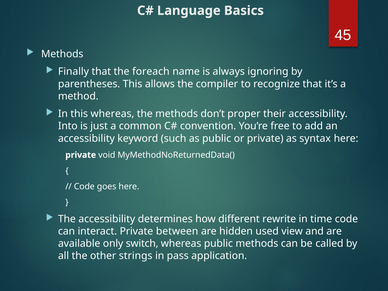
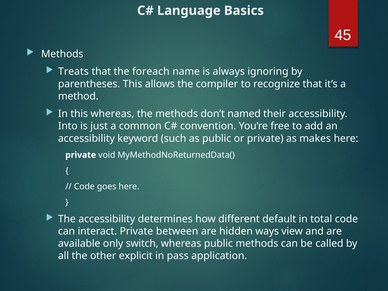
Finally: Finally -> Treats (73, 72)
proper: proper -> named (244, 114)
syntax: syntax -> makes (315, 138)
rewrite: rewrite -> default (279, 219)
time: time -> total (321, 219)
used: used -> ways (267, 231)
strings: strings -> explicit (136, 256)
